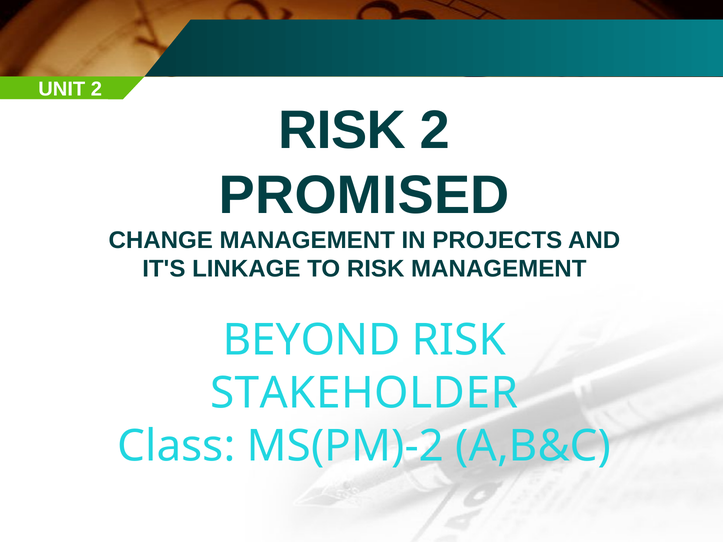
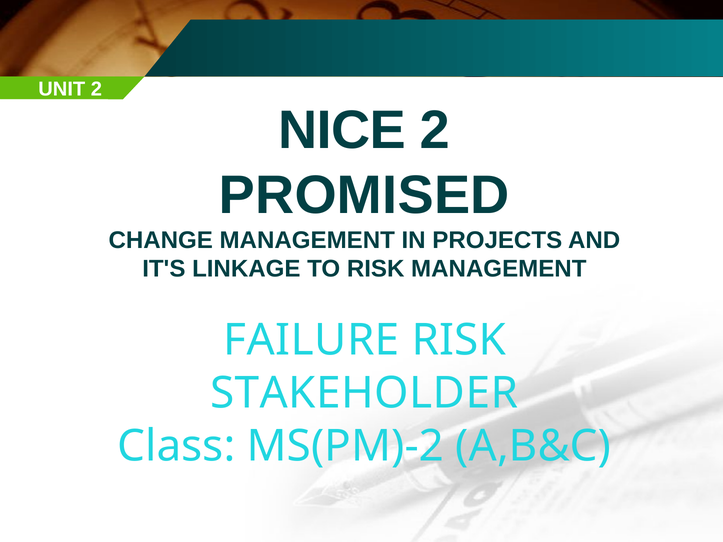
RISK: RISK -> NICE (342, 130)
BEYOND: BEYOND -> FAILURE (311, 340)
